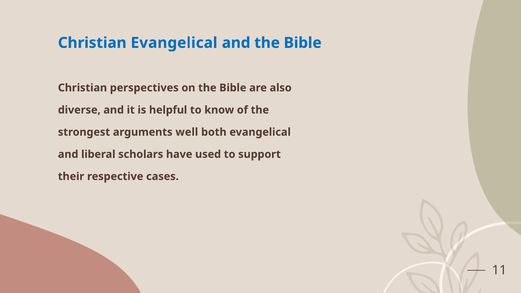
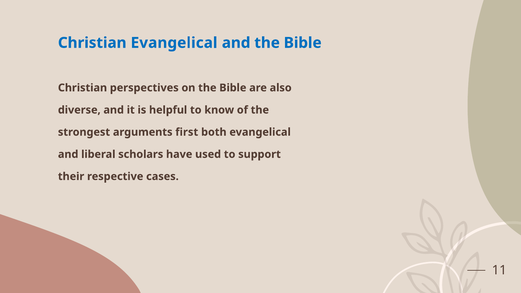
well: well -> first (187, 132)
